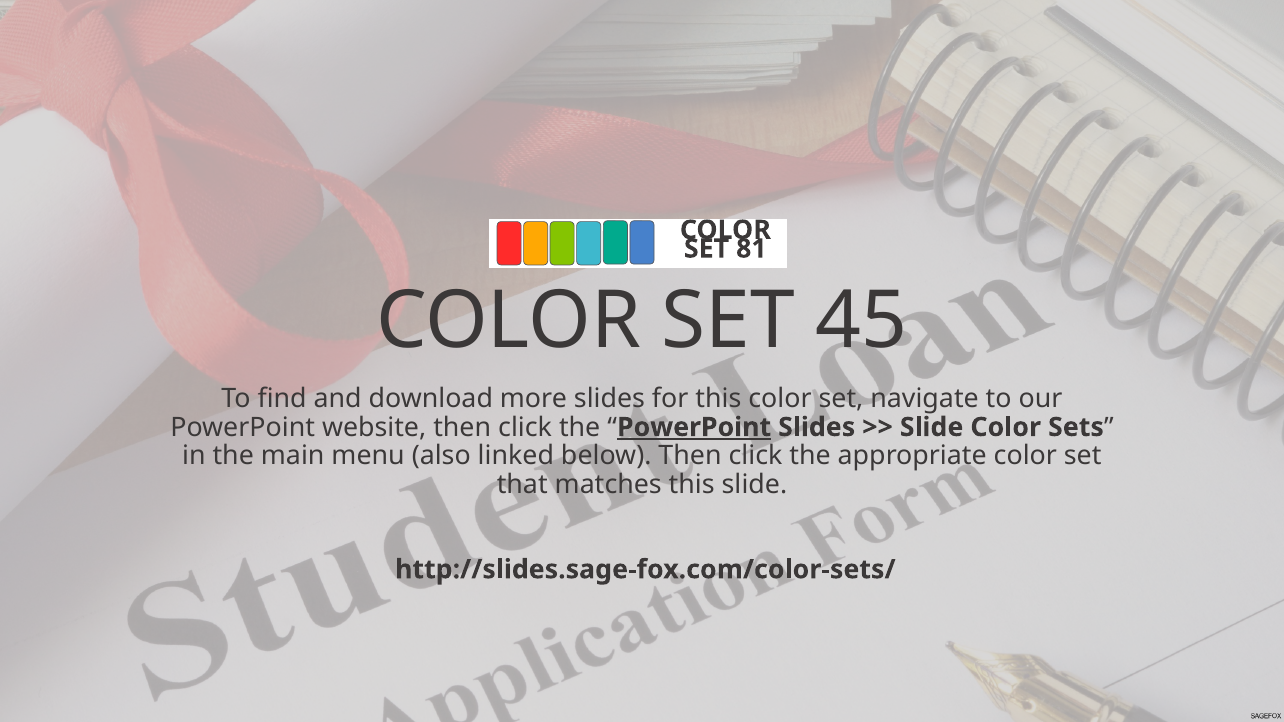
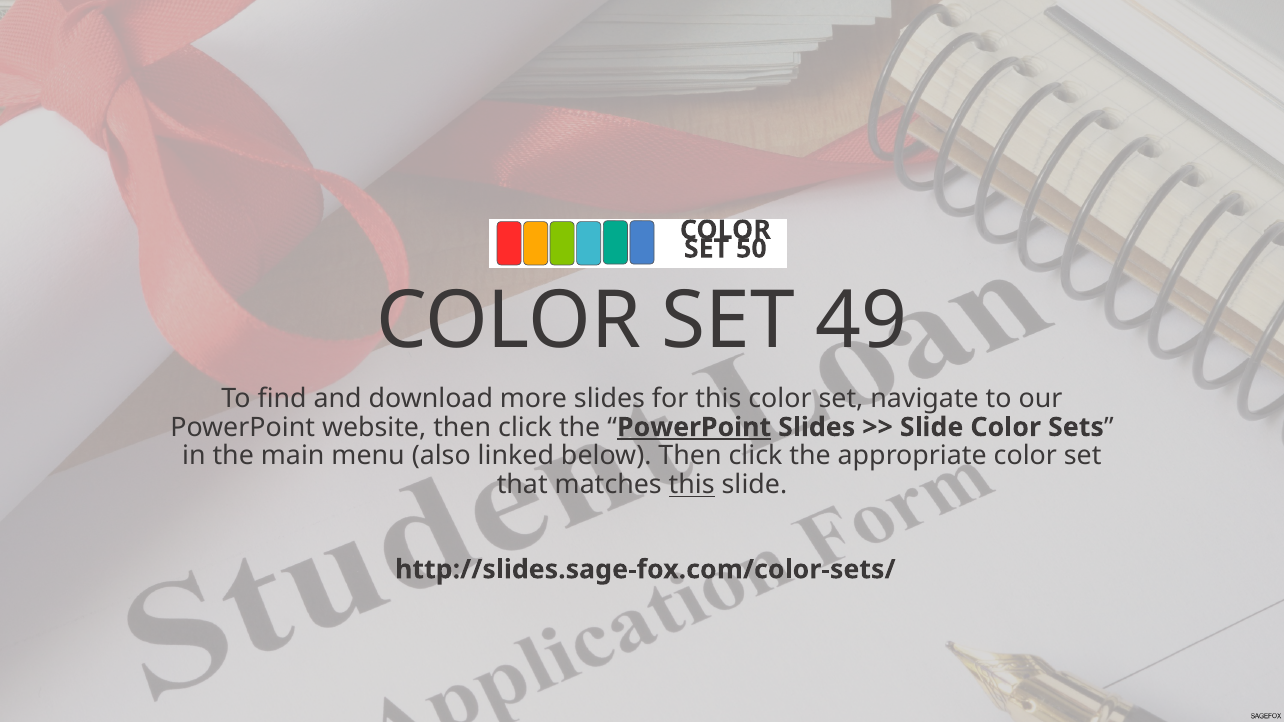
81: 81 -> 50 (751, 249)
45: 45 -> 49 (862, 321)
this underline: none -> present (692, 485)
